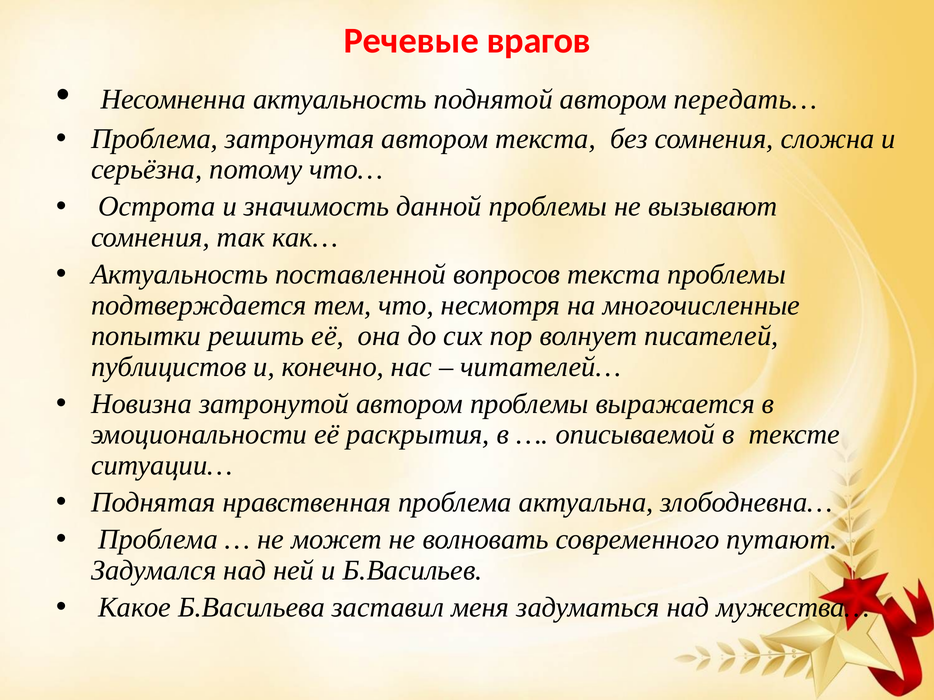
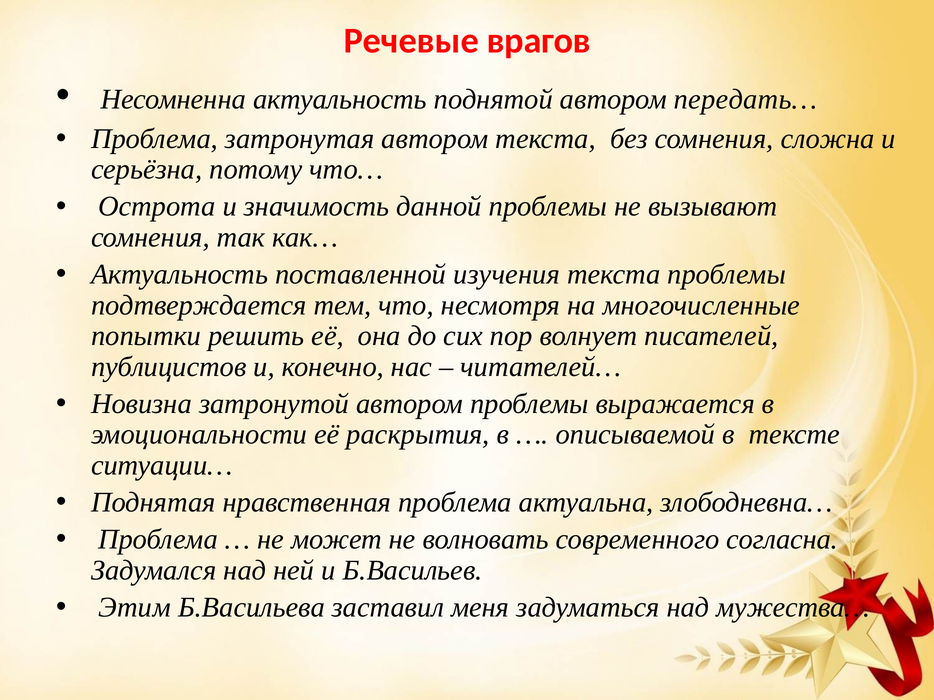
вопросов: вопросов -> изучения (507, 275)
путают: путают -> согласна (782, 540)
Какое: Какое -> Этим (134, 608)
